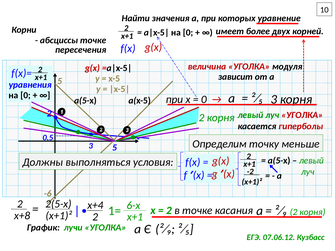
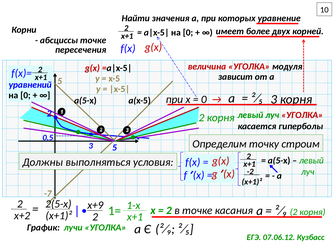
уравнения: уравнения -> уравнений (30, 85)
гиперболы colour: red -> black (301, 126)
меньше: меньше -> строим (301, 144)
-6: -6 -> -7 (48, 194)
х+4: х+4 -> х+9 (95, 205)
6-x: 6-x -> 1-x (133, 206)
х+8: х+8 -> х+2 (22, 216)
